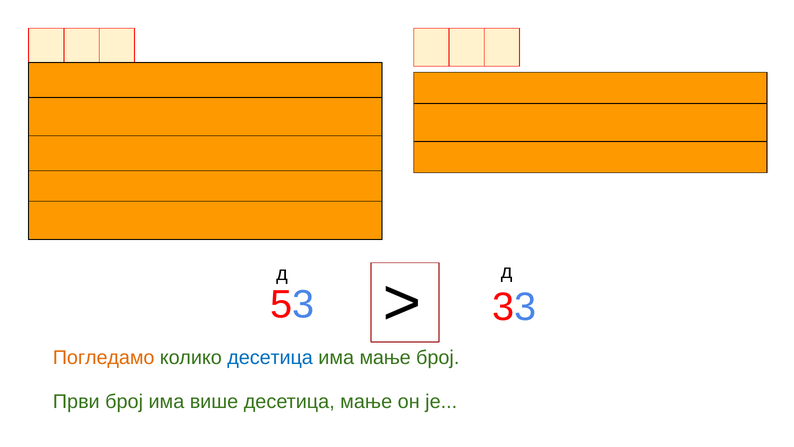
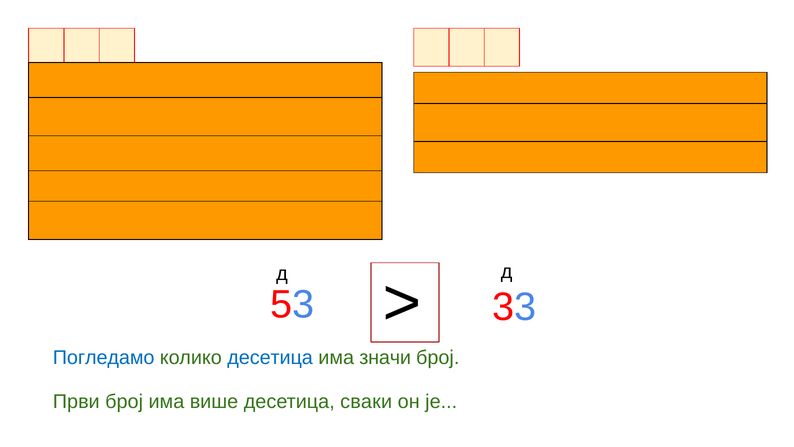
Погледамо colour: orange -> blue (104, 357)
има мање: мање -> значи (385, 357)
десетица мање: мање -> сваки (366, 401)
